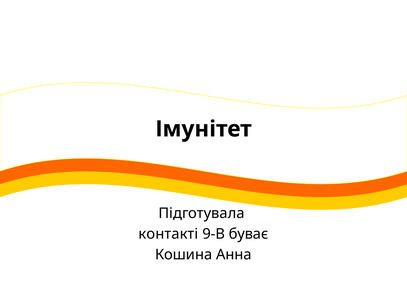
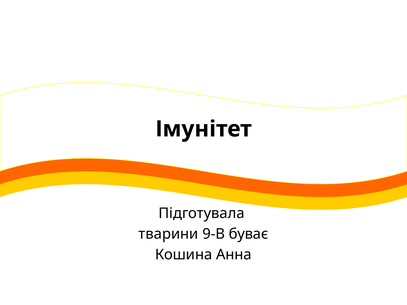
контакті: контакті -> тварини (169, 234)
